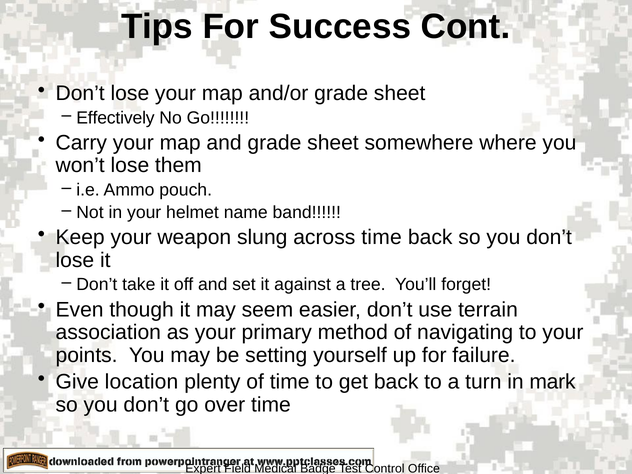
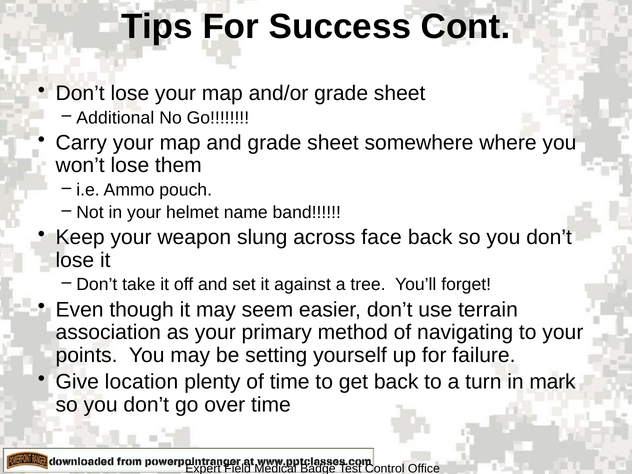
Effectively: Effectively -> Additional (115, 118)
across time: time -> face (382, 237)
